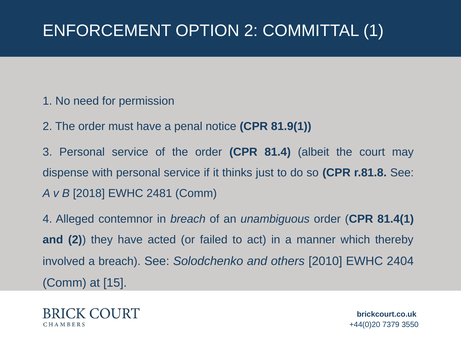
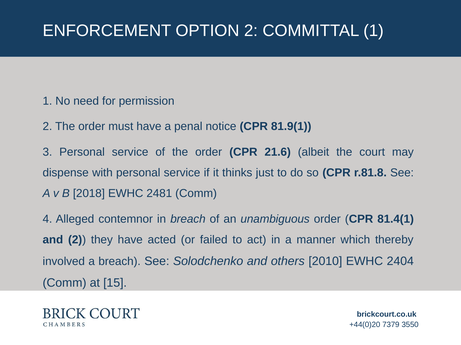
81.4: 81.4 -> 21.6 (278, 152)
